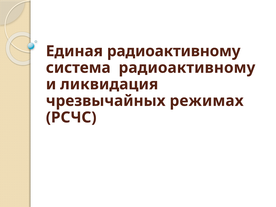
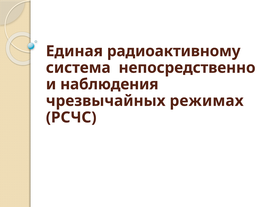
система радиоактивному: радиоактивному -> непосредственно (187, 68)
ликвидация: ликвидация -> наблюдения (109, 84)
